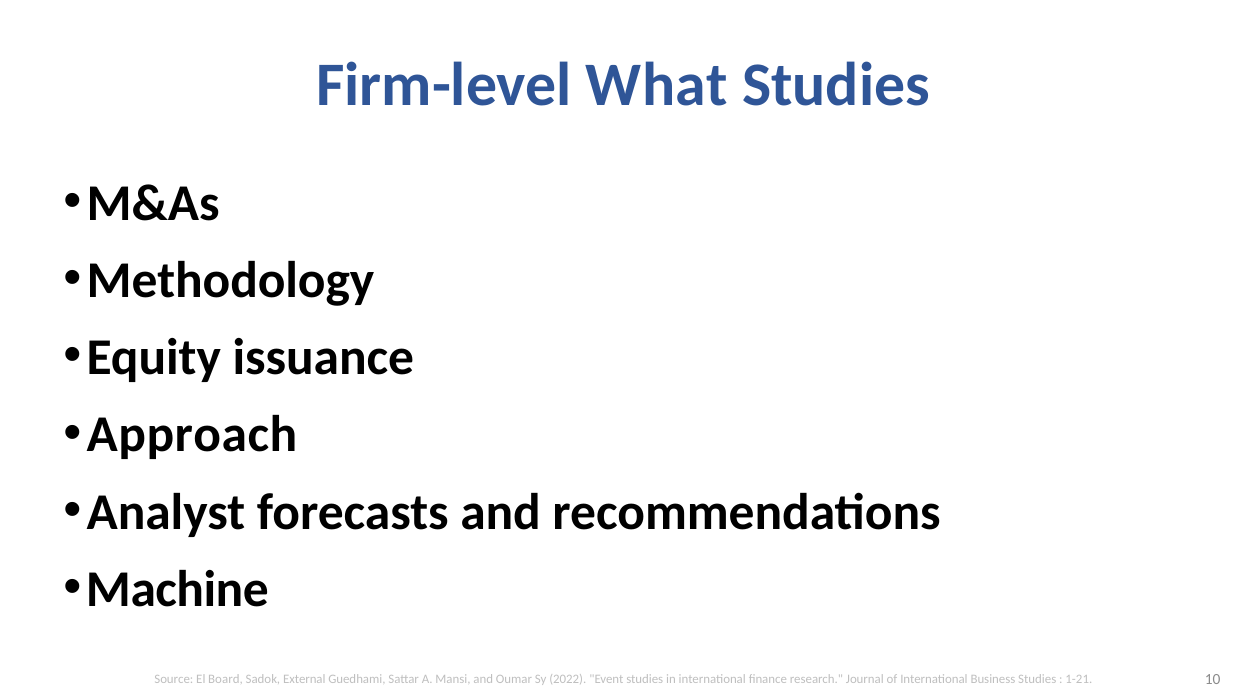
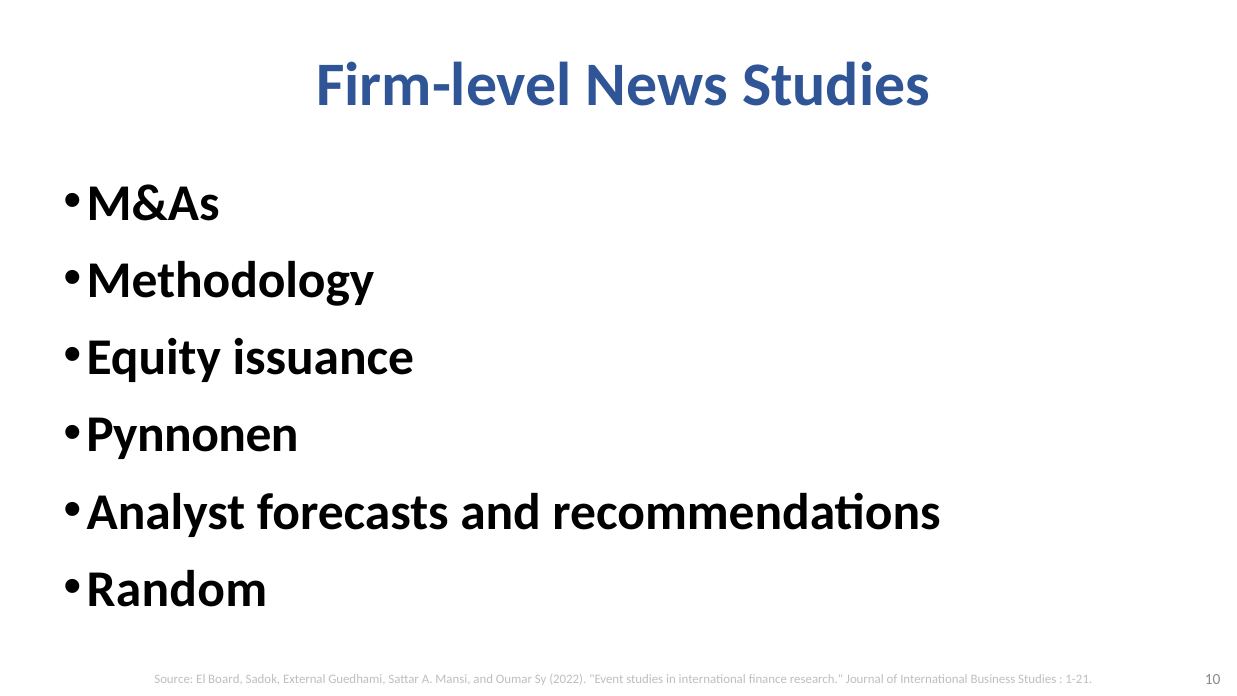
What: What -> News (657, 85)
Approach: Approach -> Pynnonen (192, 435)
Machine: Machine -> Random (177, 589)
